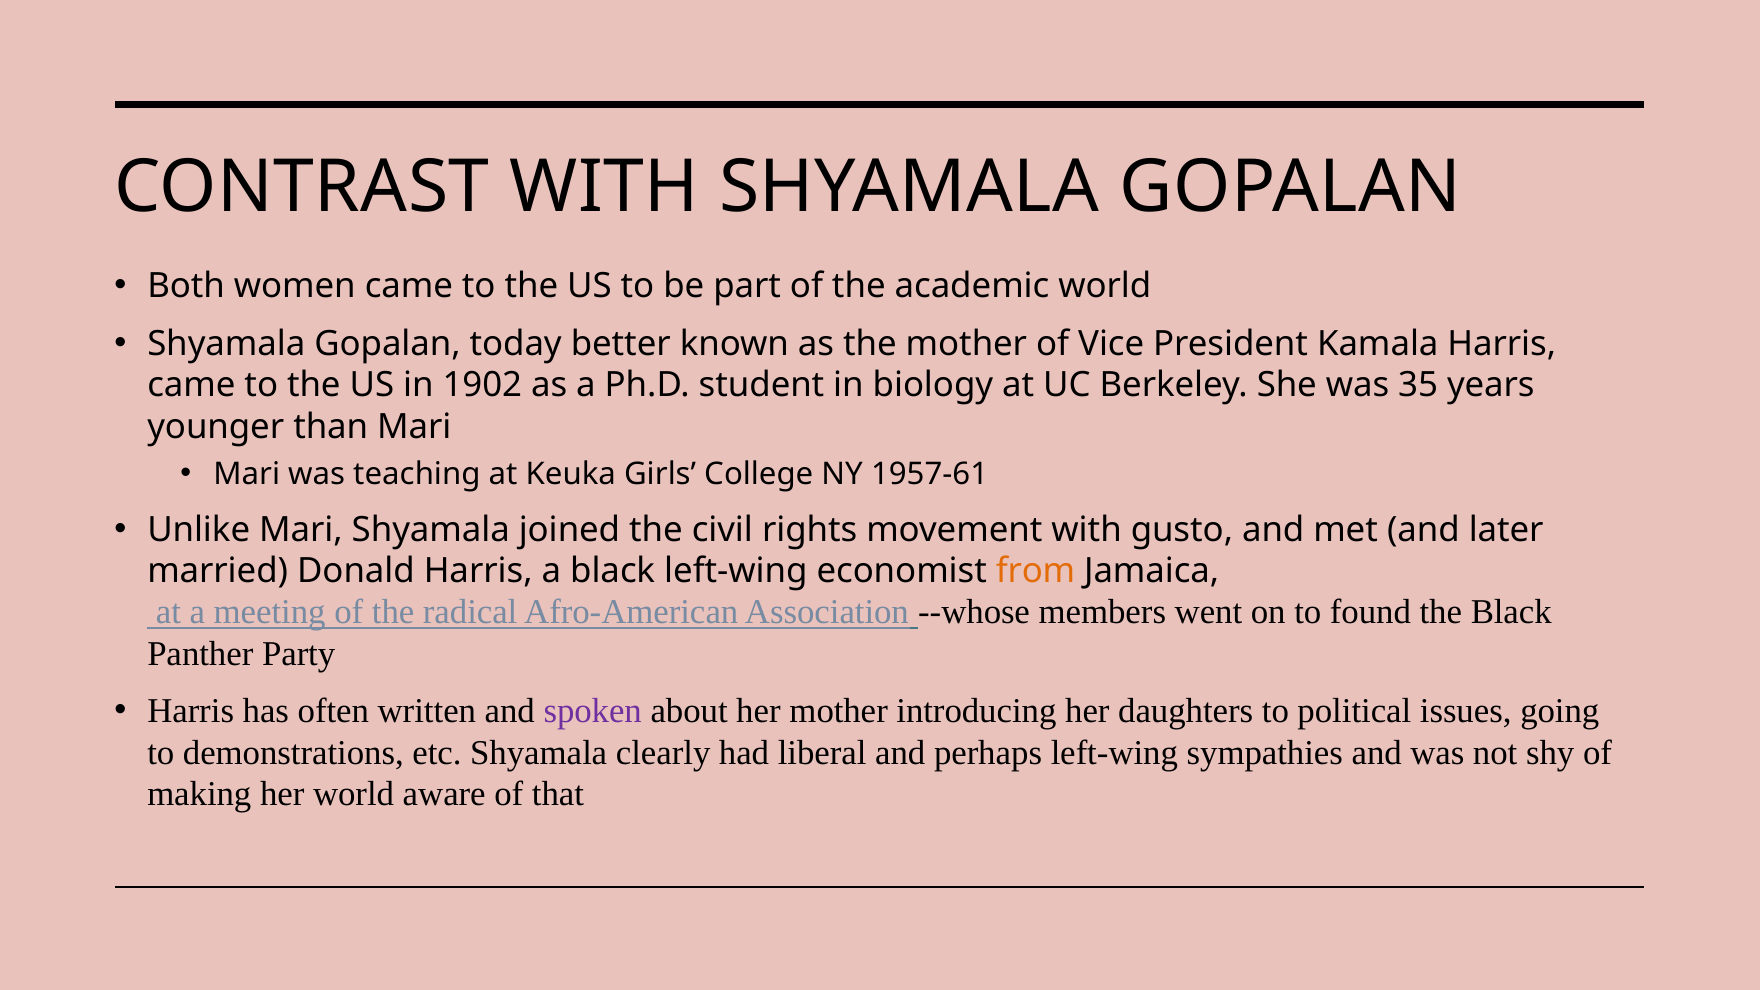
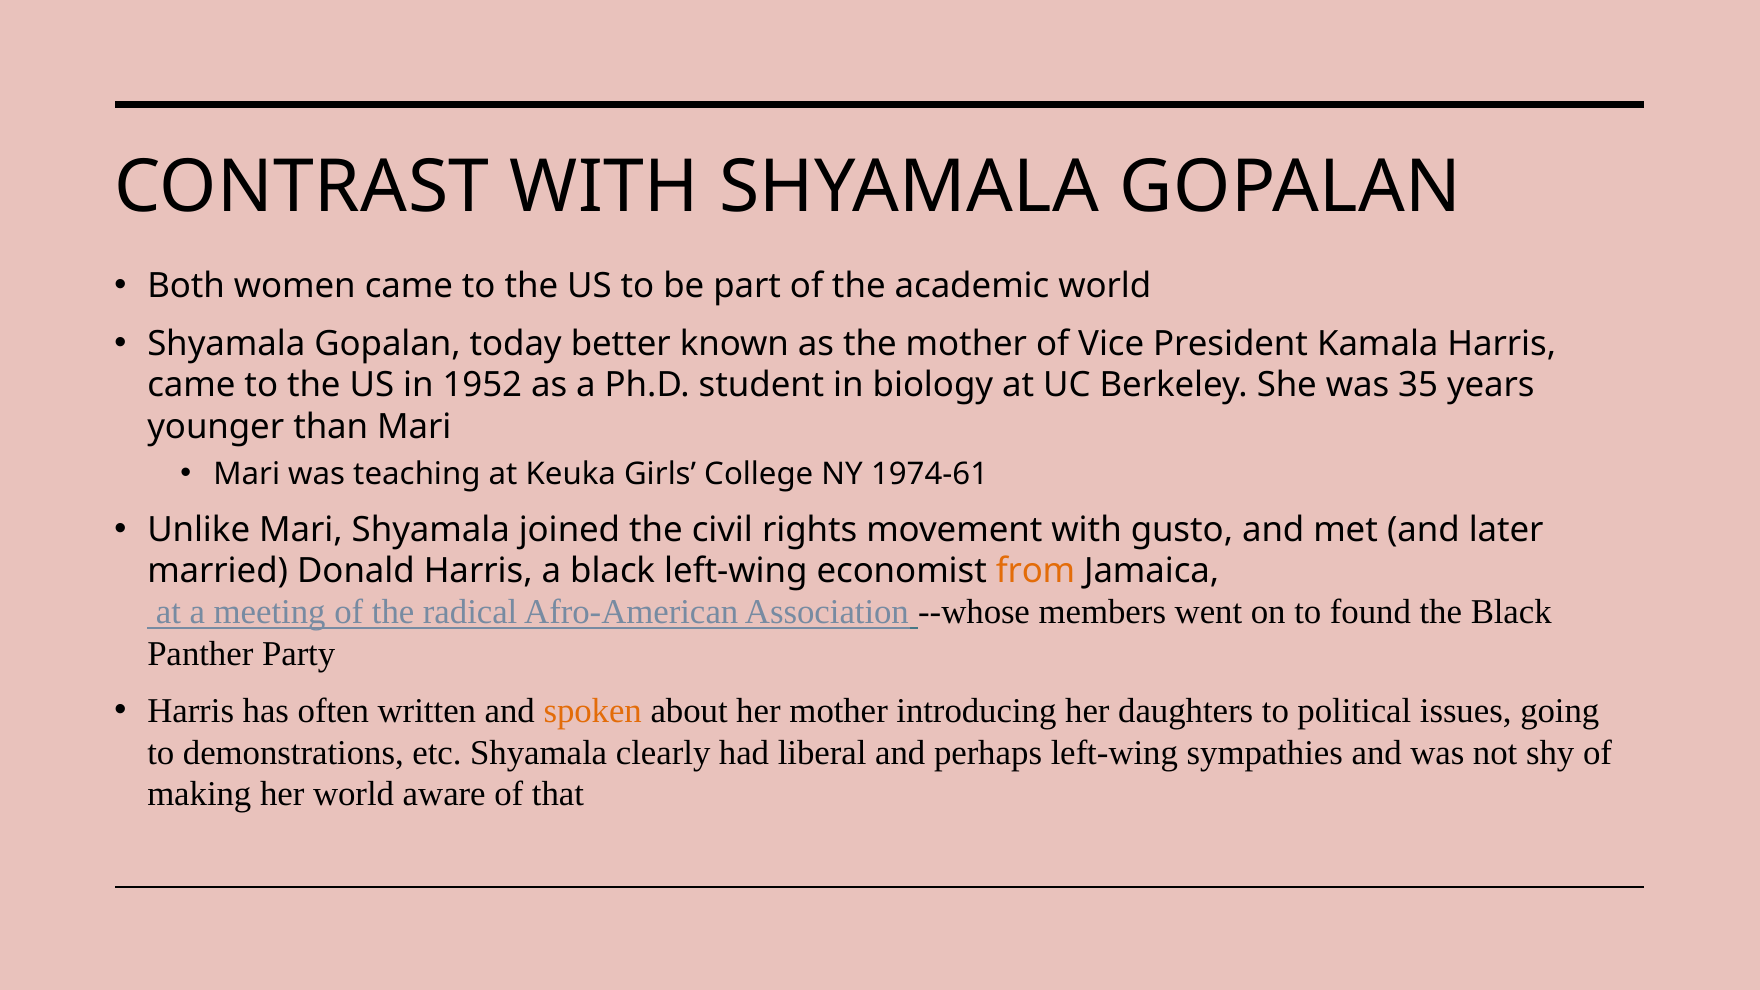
1902: 1902 -> 1952 (482, 385)
1957-61: 1957-61 -> 1974-61 (930, 474)
spoken colour: purple -> orange (593, 711)
